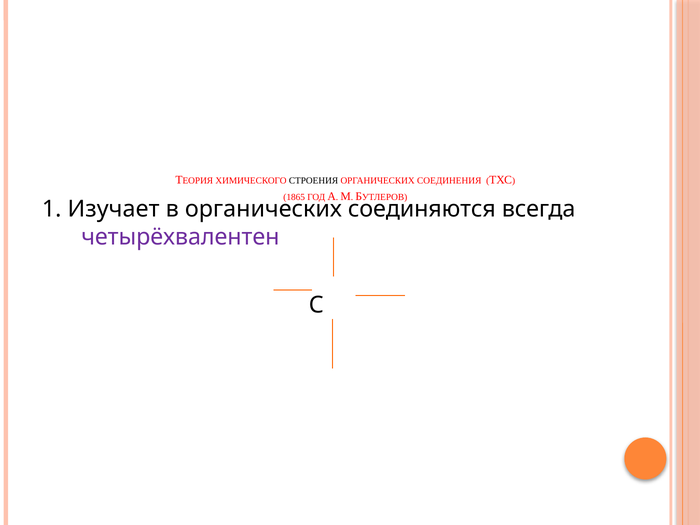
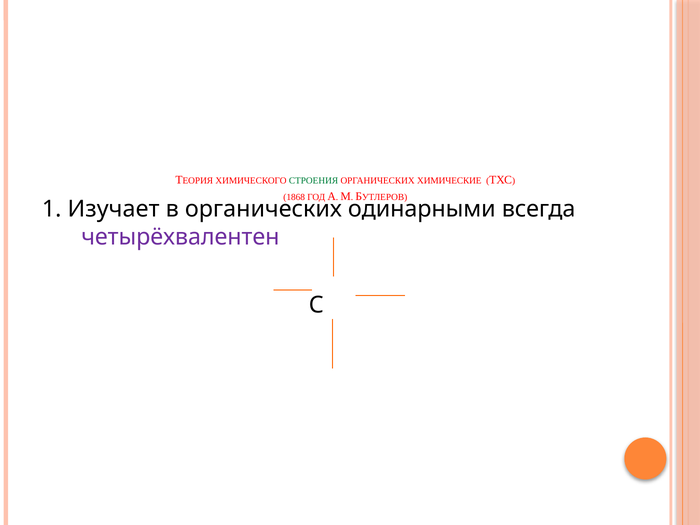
СТРОЕНИЯ colour: black -> green (313, 181)
СОЕДИНЕНИЯ: СОЕДИНЕНИЯ -> ХИМИЧЕСКИЕ (449, 181)
1865: 1865 -> 1868 (294, 197)
соединяются: соединяются -> одинарными (422, 209)
